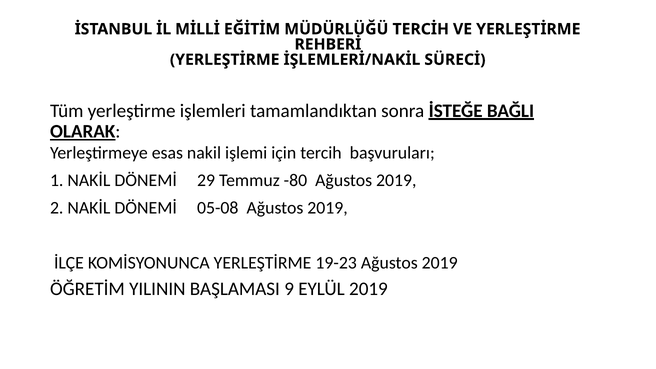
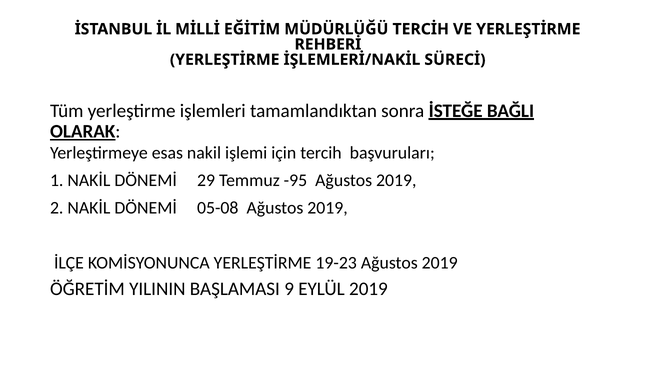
-80: -80 -> -95 (295, 180)
